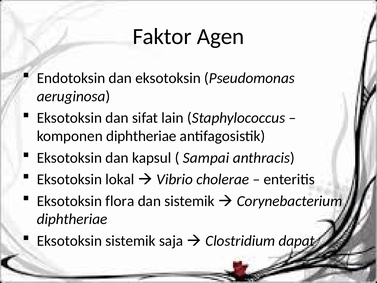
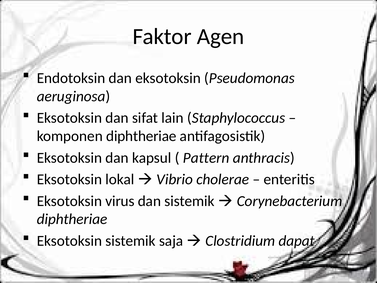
Sampai: Sampai -> Pattern (206, 158)
flora: flora -> virus (120, 201)
